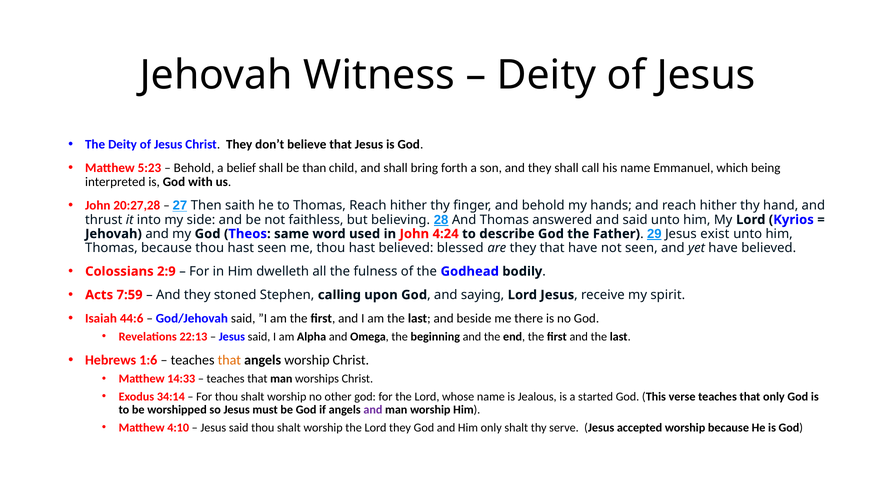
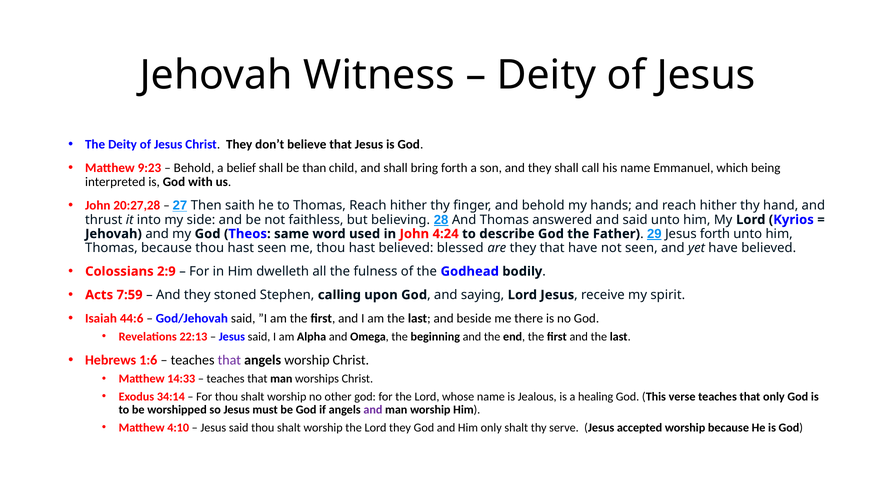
5:23: 5:23 -> 9:23 (149, 168)
Jesus exist: exist -> forth (715, 234)
that colour: orange -> purple (229, 360)
started: started -> healing (596, 397)
